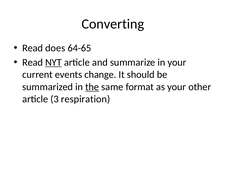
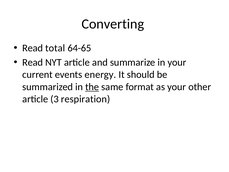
does: does -> total (55, 48)
NYT underline: present -> none (53, 62)
change: change -> energy (100, 75)
